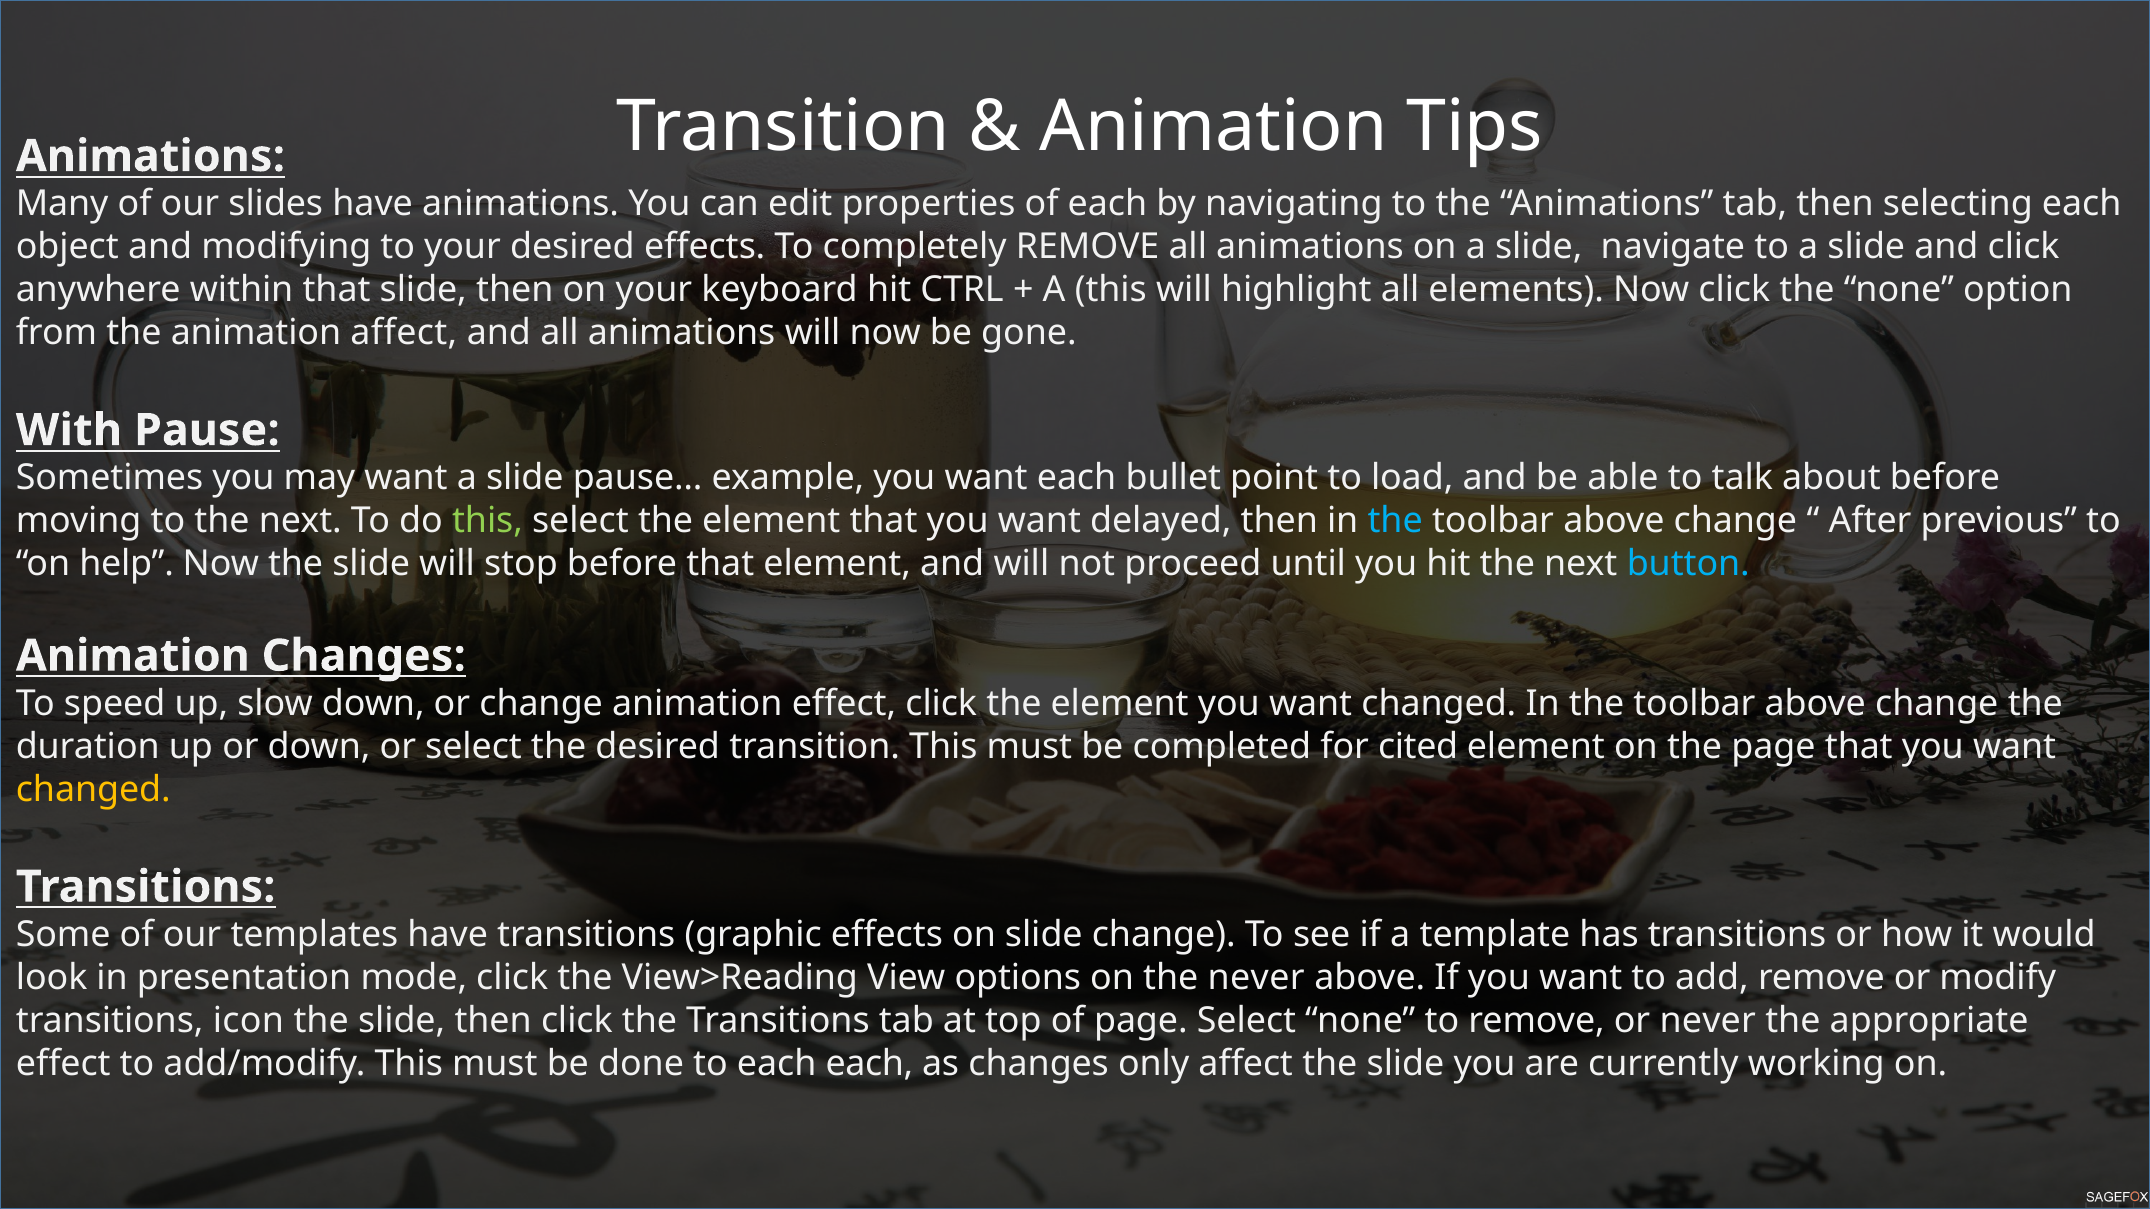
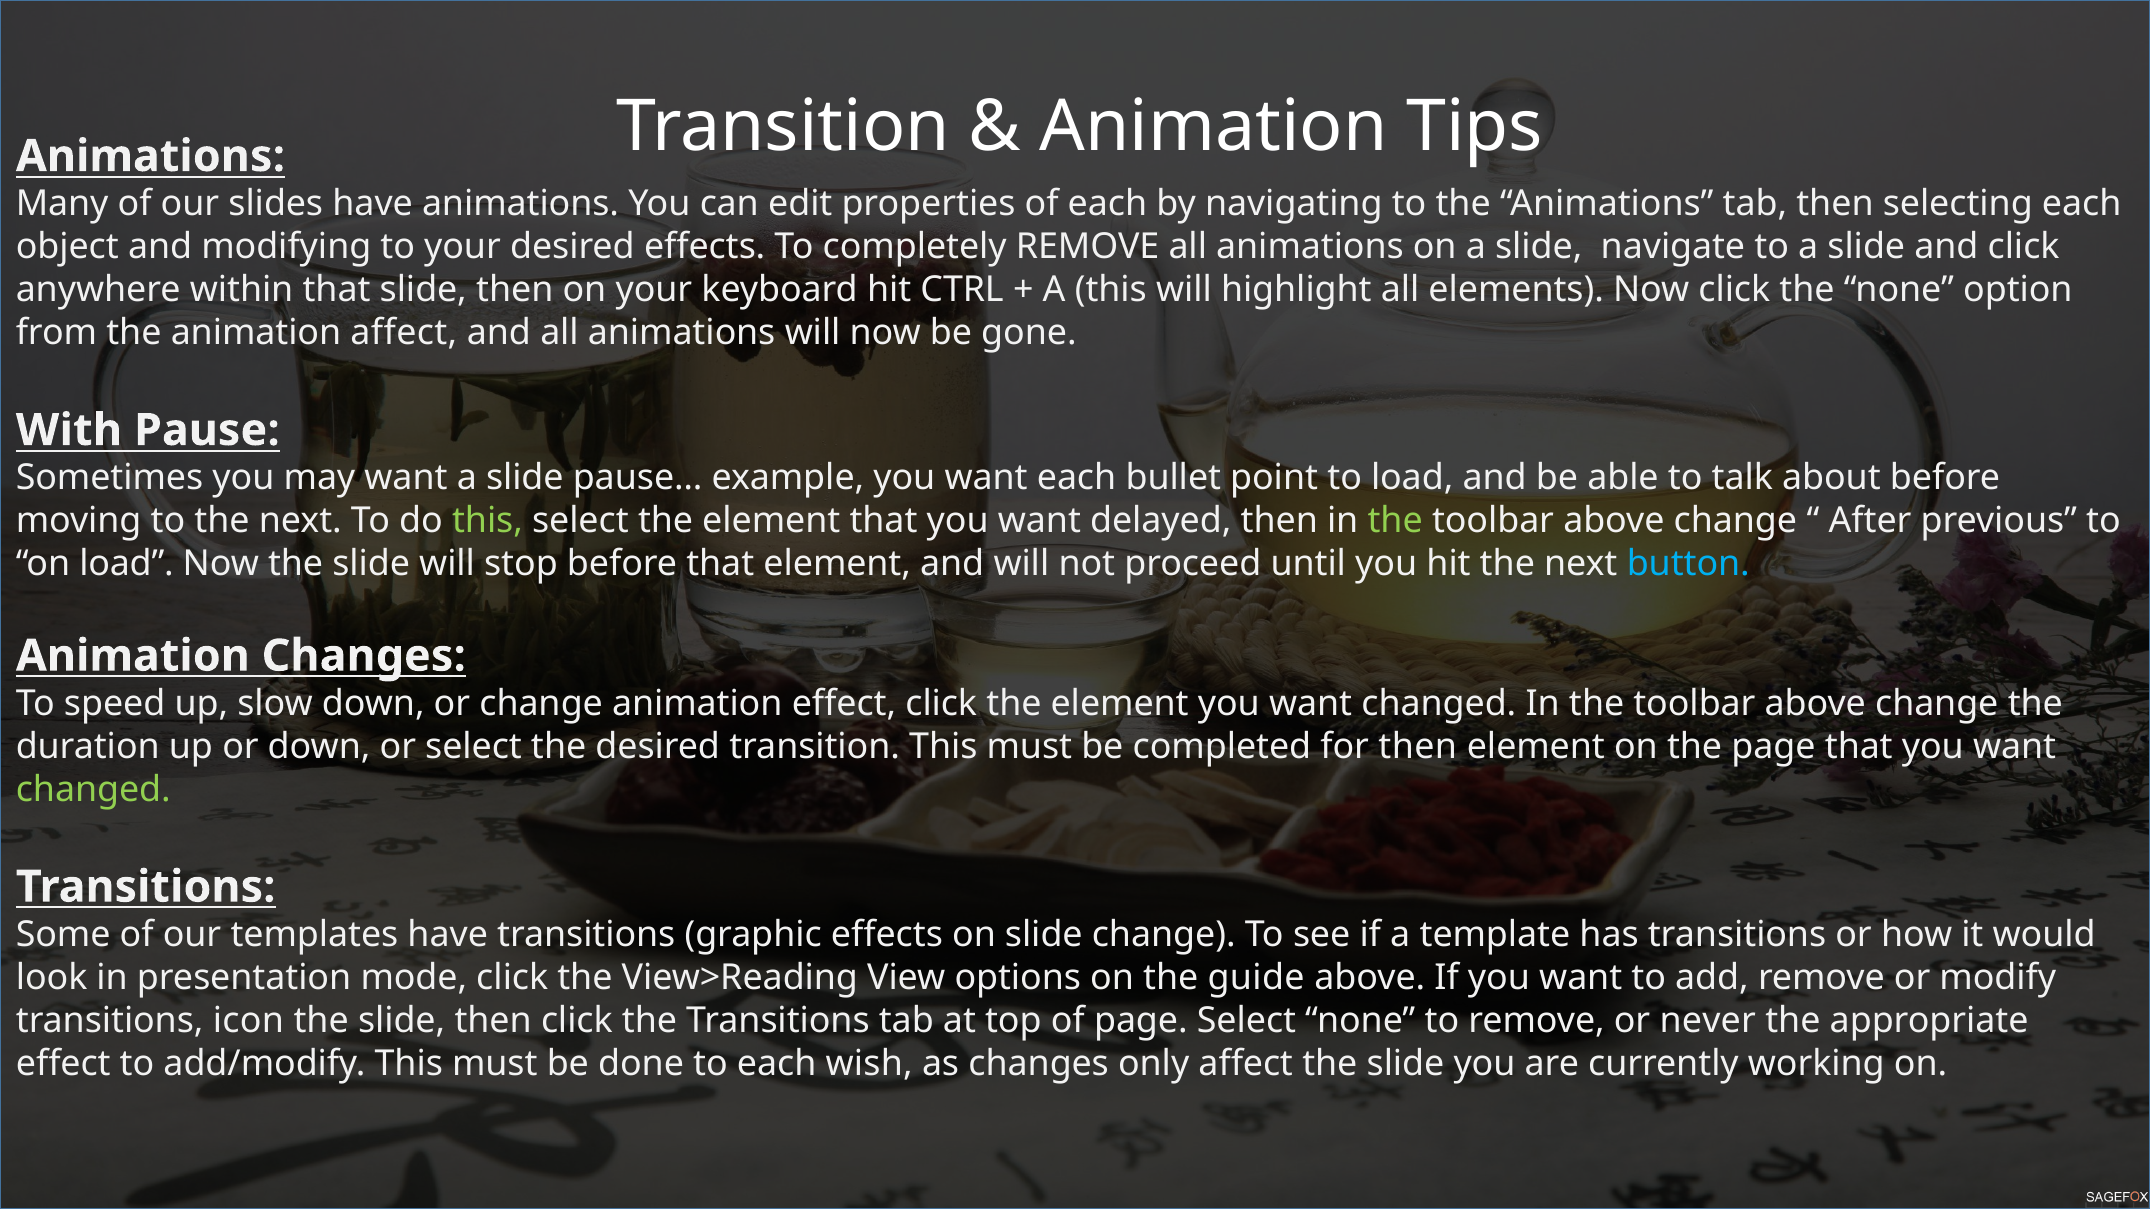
the colour: light blue -> light green (1395, 521)
on help: help -> load (127, 564)
for cited: cited -> then (1418, 747)
changed colour: yellow -> light green (93, 790)
the never: never -> guide (1256, 978)
each each: each -> wish (869, 1064)
